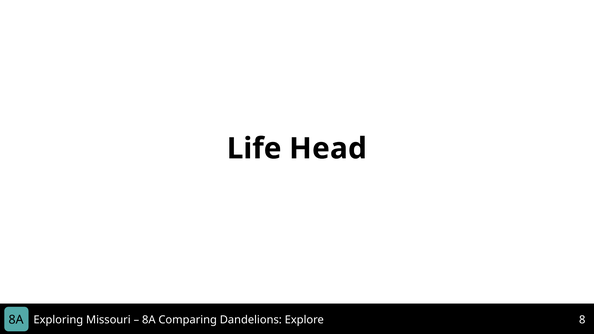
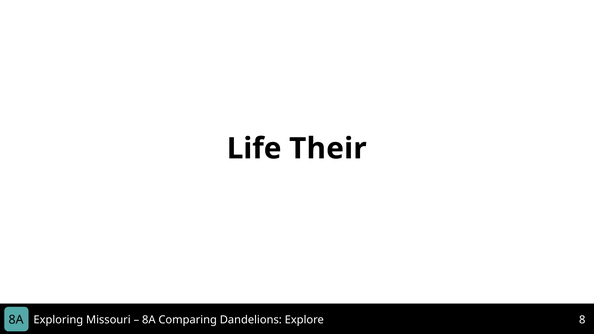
Head: Head -> Their (328, 149)
